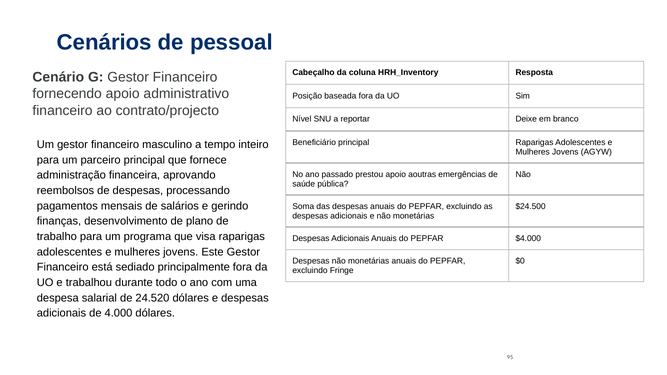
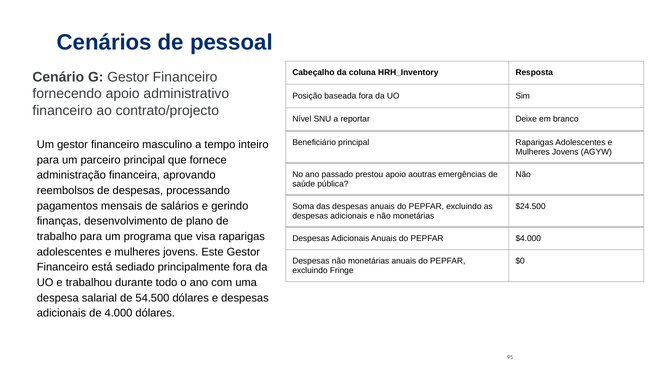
24.520: 24.520 -> 54.500 (152, 298)
